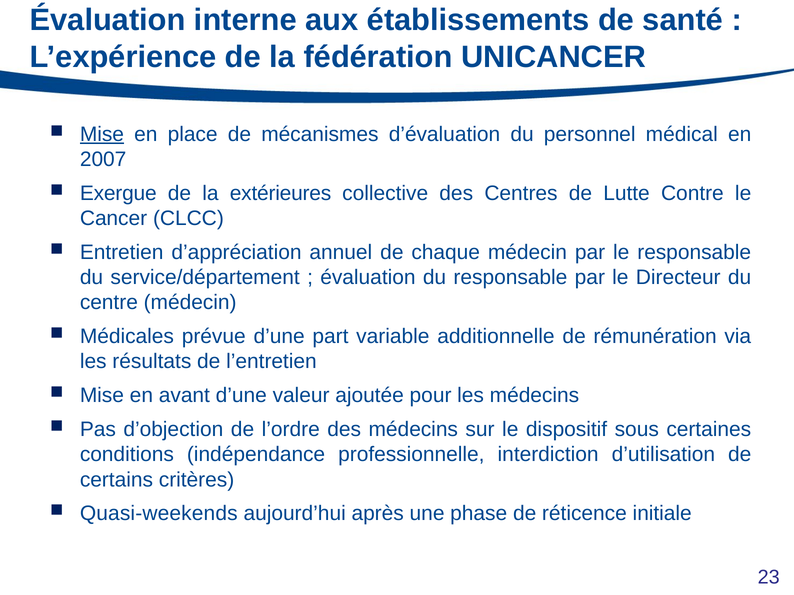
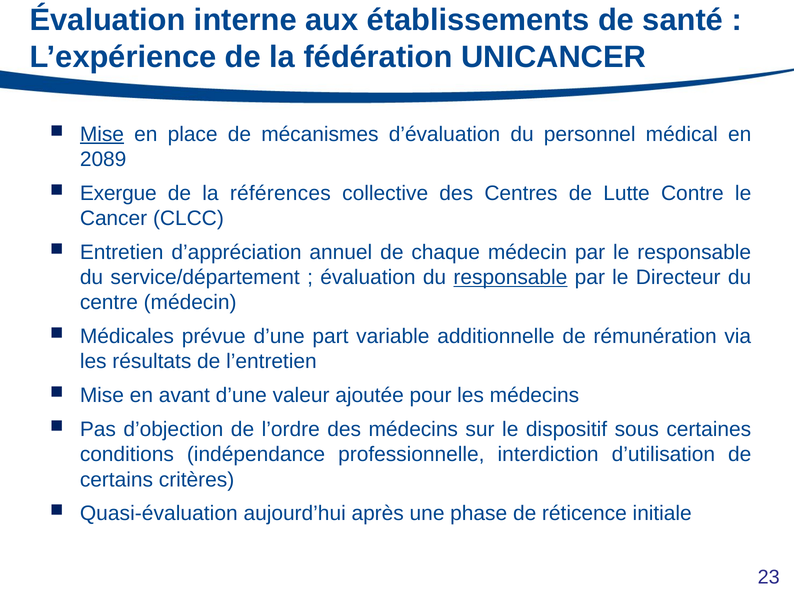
2007: 2007 -> 2089 (103, 160)
extérieures: extérieures -> références (280, 193)
responsable underline: none -> present (510, 278)
Quasi-weekends: Quasi-weekends -> Quasi-évaluation (159, 514)
